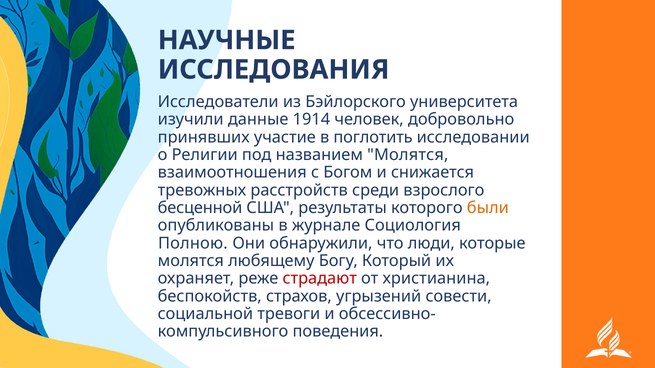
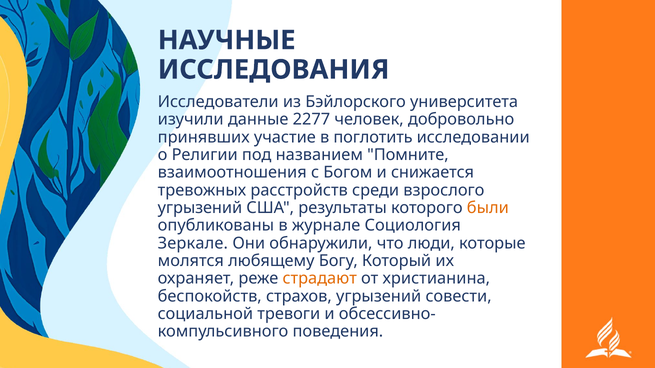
1914: 1914 -> 2277 (311, 120)
названием Молятся: Молятся -> Помните (408, 155)
бесценной: бесценной -> угрызений (200, 208)
Полною: Полною -> Зеркале (193, 243)
страдают colour: red -> orange (320, 279)
